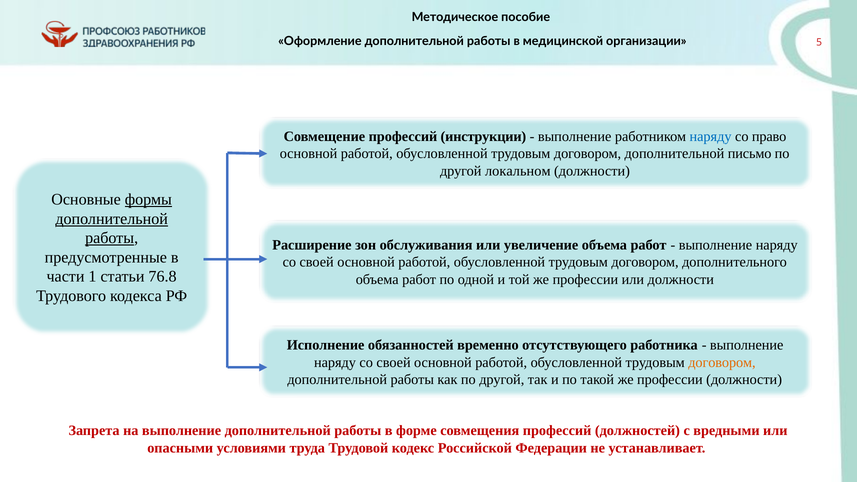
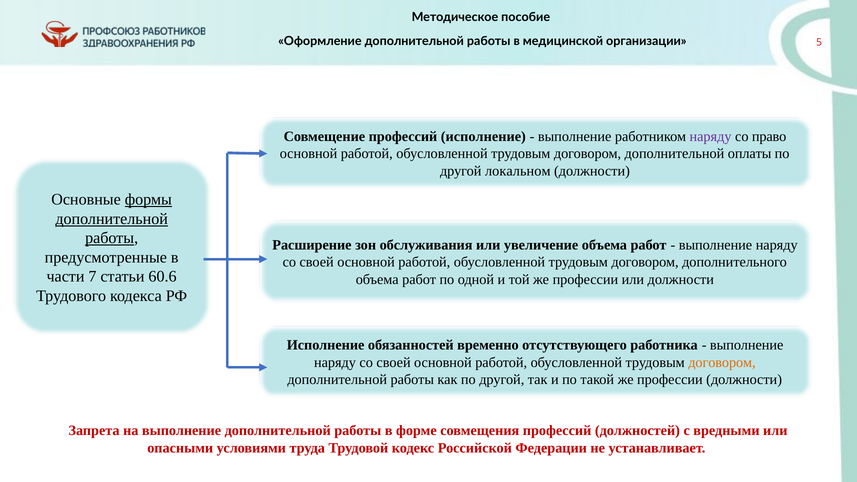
профессий инструкции: инструкции -> исполнение (483, 137)
наряду colour: blue -> purple (711, 137)
письмо: письмо -> оплаты (750, 154)
1: 1 -> 7 (92, 277)
76.8: 76.8 -> 60.6 (163, 277)
